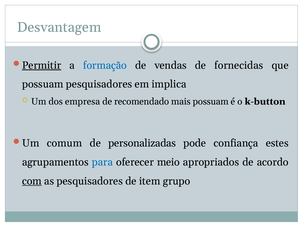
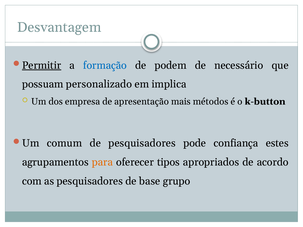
vendas: vendas -> podem (171, 65)
fornecidas: fornecidas -> necessário (239, 65)
possuam pesquisadores: pesquisadores -> personalizado (99, 84)
recomendado: recomendado -> apresentação (142, 102)
mais possuam: possuam -> métodos (211, 102)
de personalizadas: personalizadas -> pesquisadores (142, 143)
para colour: blue -> orange (102, 162)
meio: meio -> tipos (168, 162)
com underline: present -> none (32, 181)
item: item -> base (150, 181)
